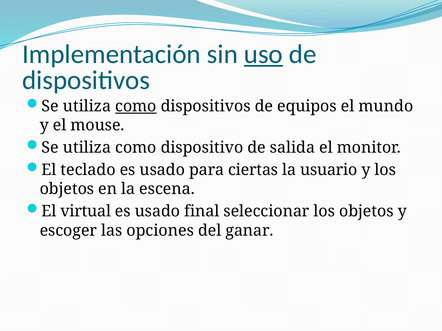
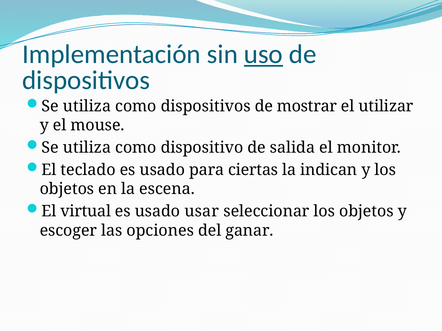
como underline: present -> none (136, 106)
equipos: equipos -> mostrar (307, 106)
mundo: mundo -> utilizar (386, 106)
usuario: usuario -> indican (329, 170)
final: final -> usar (202, 212)
